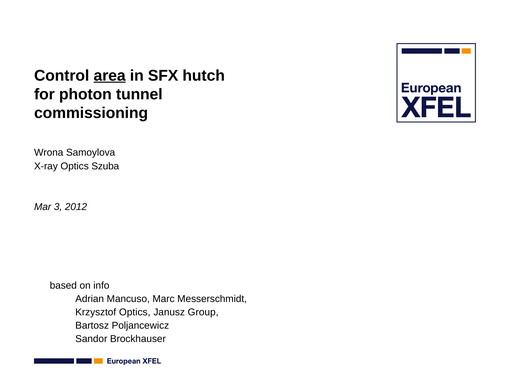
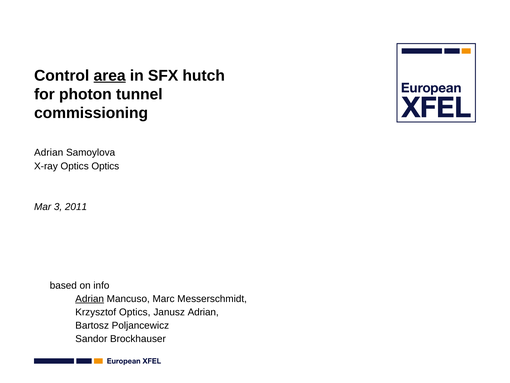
Wrona: Wrona -> Adrian (49, 152)
Optics Szuba: Szuba -> Optics (105, 166)
2012: 2012 -> 2011 (76, 207)
Adrian underline: none -> present (90, 298)
Janusz Group: Group -> Adrian (203, 312)
